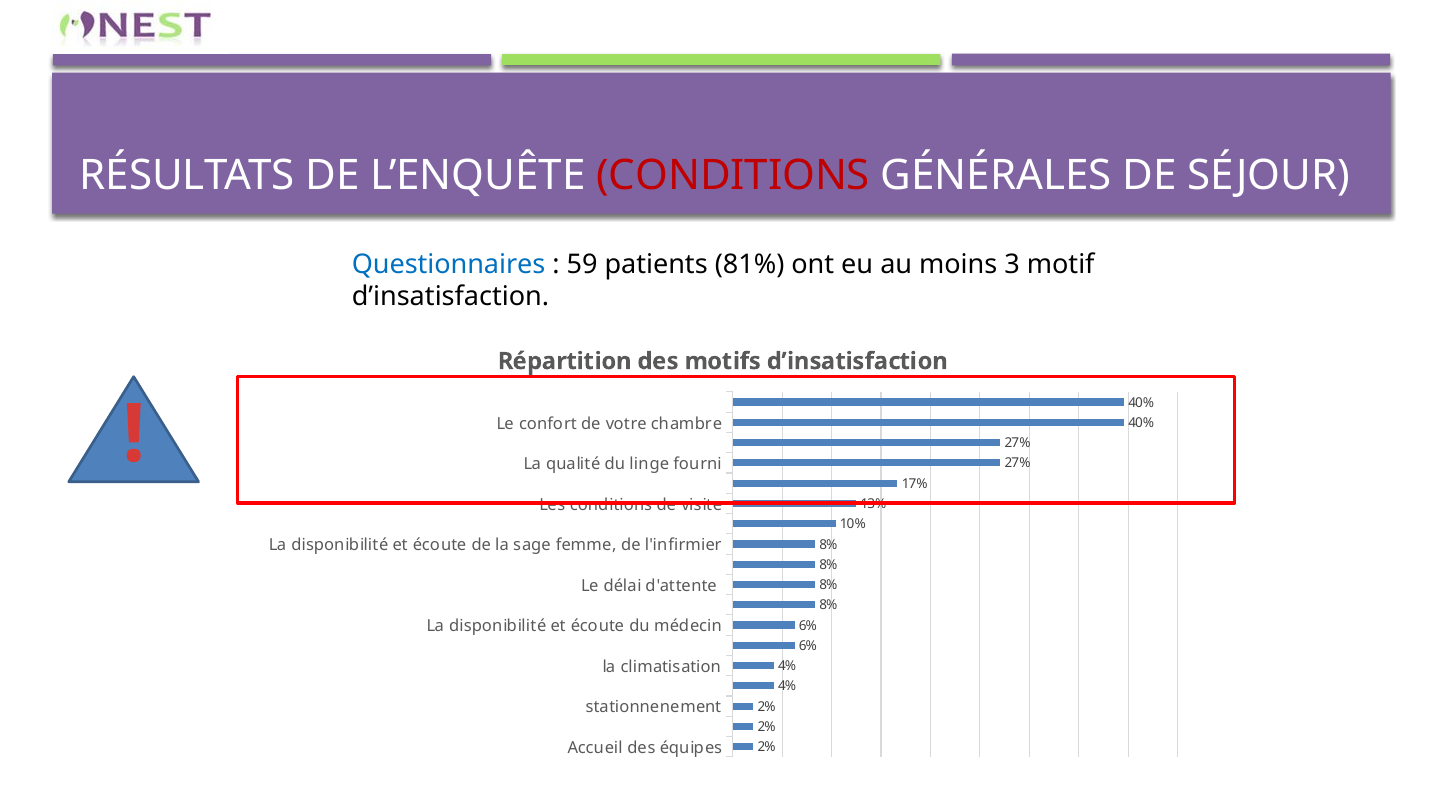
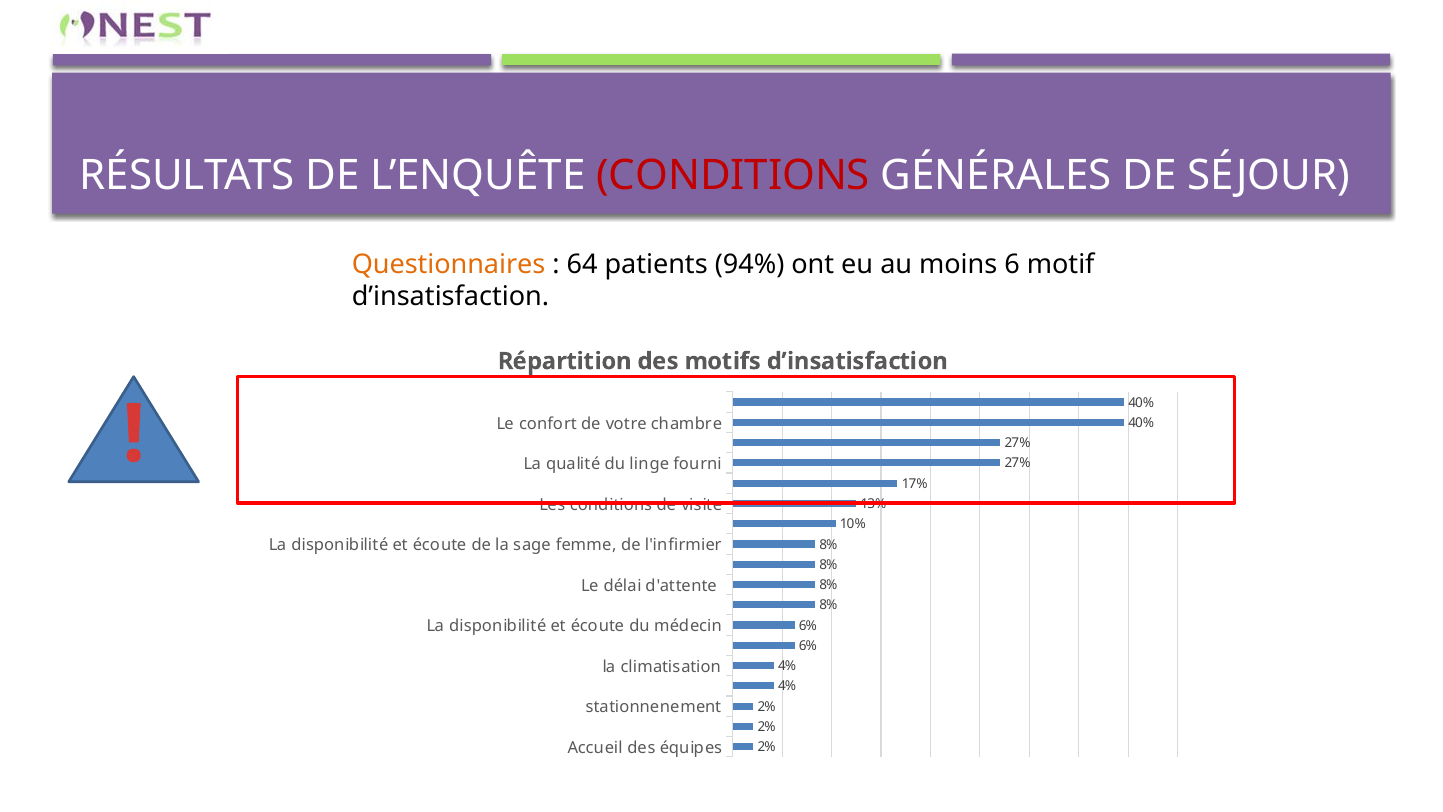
Questionnaires colour: blue -> orange (449, 264)
59: 59 -> 64 (582, 264)
81%: 81% -> 94% (750, 264)
3: 3 -> 6 (1012, 264)
